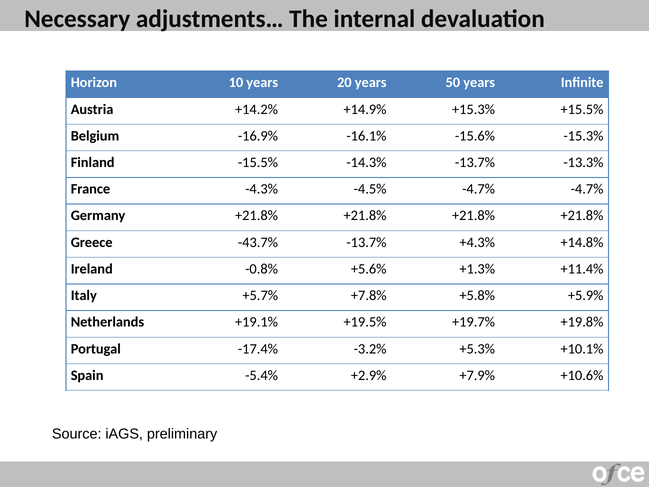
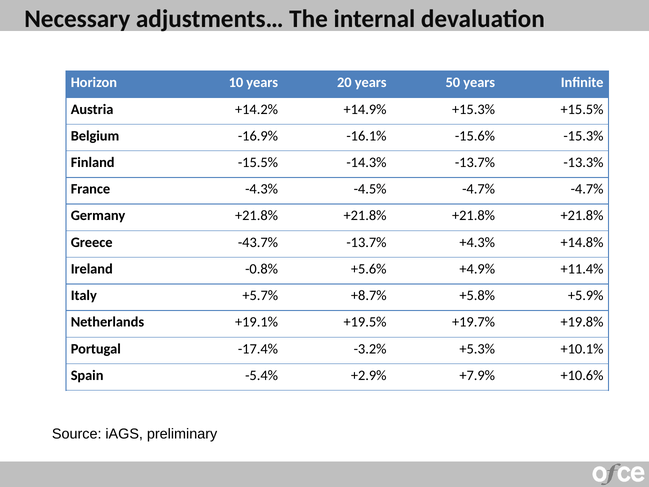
+1.3%: +1.3% -> +4.9% (477, 269)
+7.8%: +7.8% -> +8.7% (369, 295)
